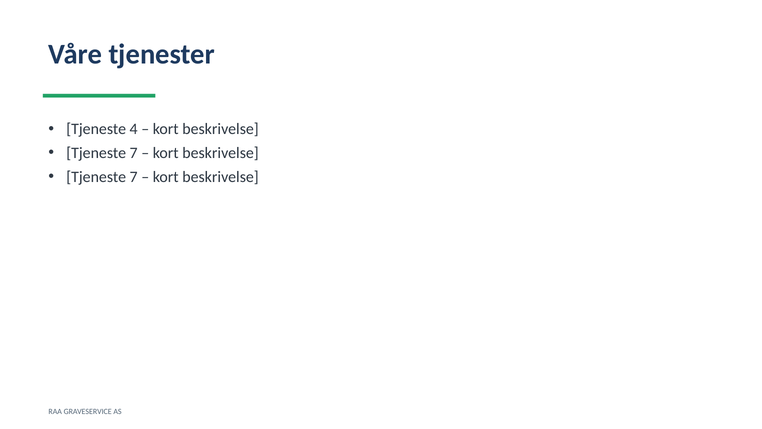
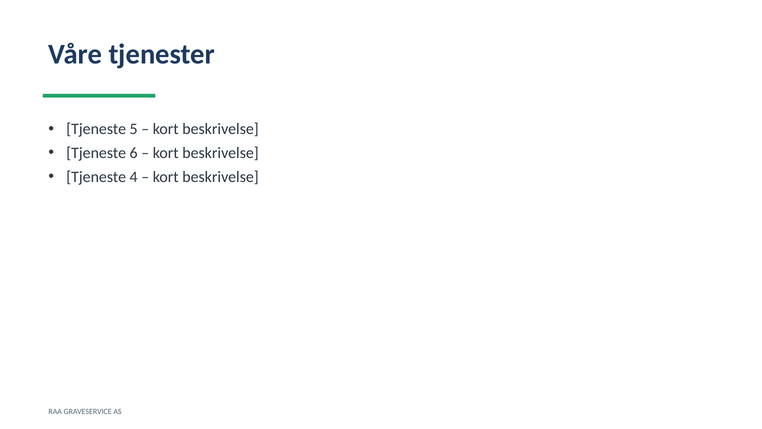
4: 4 -> 5 (134, 129)
7: 7 -> 6 (134, 153)
7: 7 -> 4 (134, 177)
